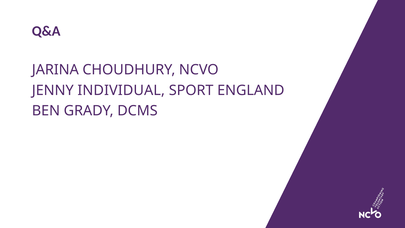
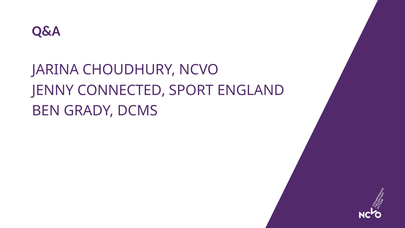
INDIVIDUAL: INDIVIDUAL -> CONNECTED (121, 90)
